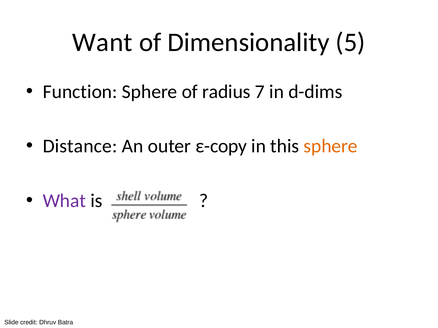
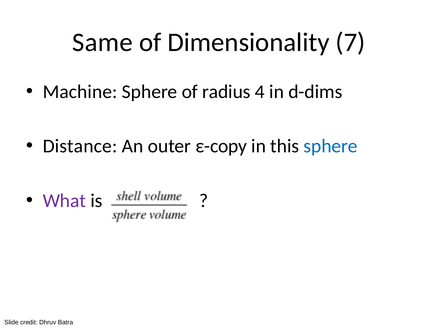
Want: Want -> Same (102, 42)
5: 5 -> 7 (351, 42)
Function: Function -> Machine (80, 92)
7: 7 -> 4 (260, 92)
sphere colour: orange -> blue (331, 146)
